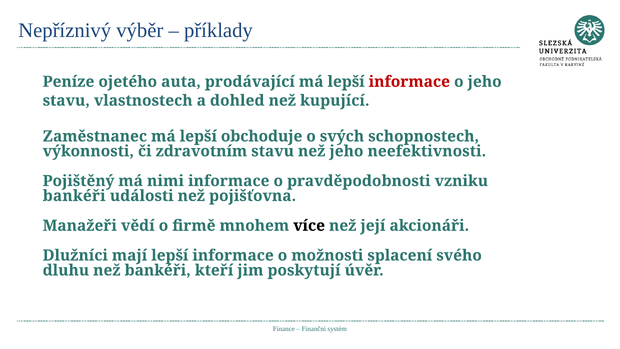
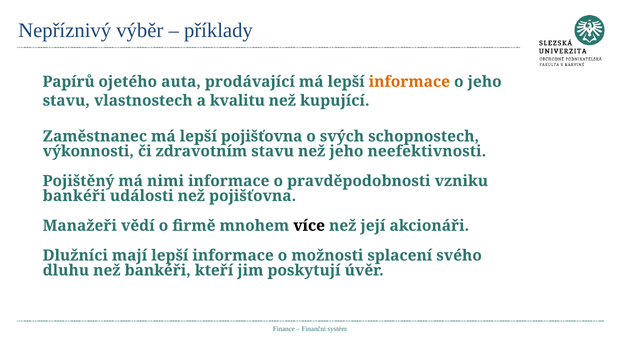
Peníze: Peníze -> Papírů (69, 82)
informace colour: red -> orange (409, 82)
dohled: dohled -> kvalitu (237, 101)
lepší obchoduje: obchoduje -> pojišťovna (262, 136)
